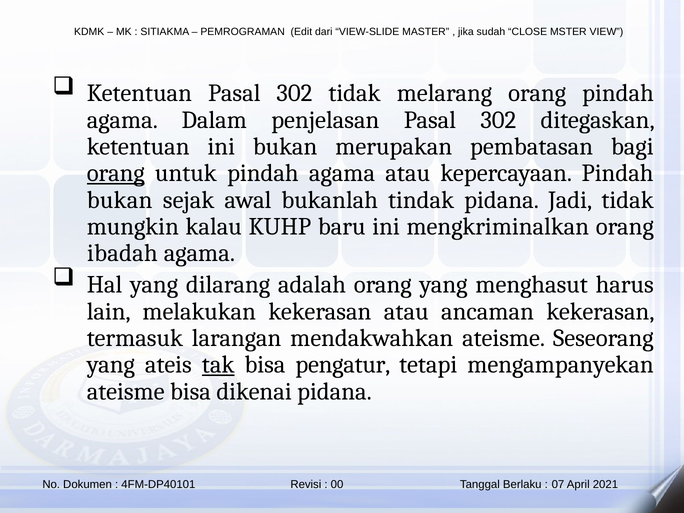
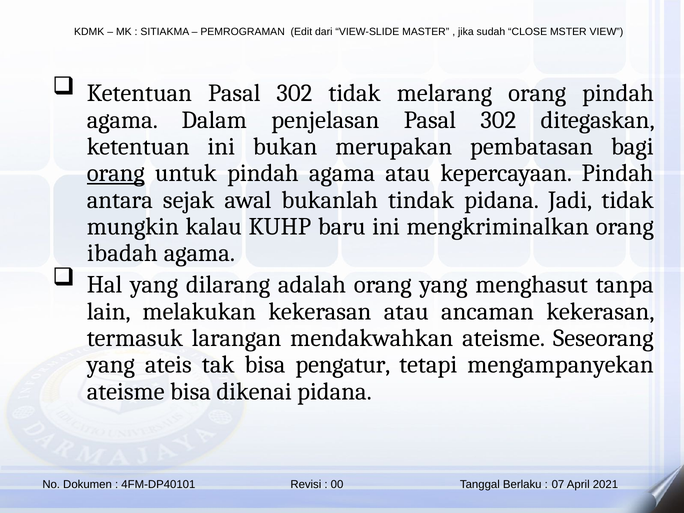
bukan: bukan -> antara (120, 200)
harus: harus -> tanpa (625, 285)
tak underline: present -> none (218, 365)
